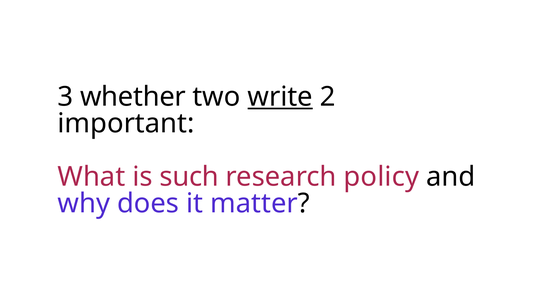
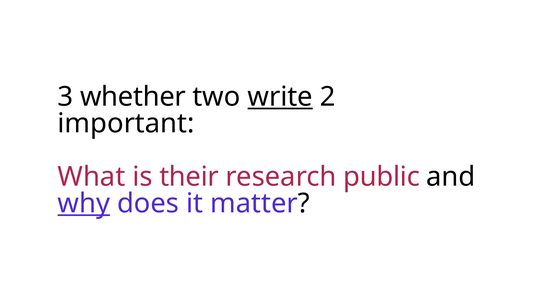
such: such -> their (189, 177)
policy: policy -> public (382, 177)
why underline: none -> present (84, 203)
